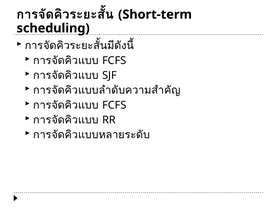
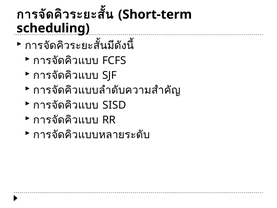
FCFS: FCFS -> SISD (114, 105)
